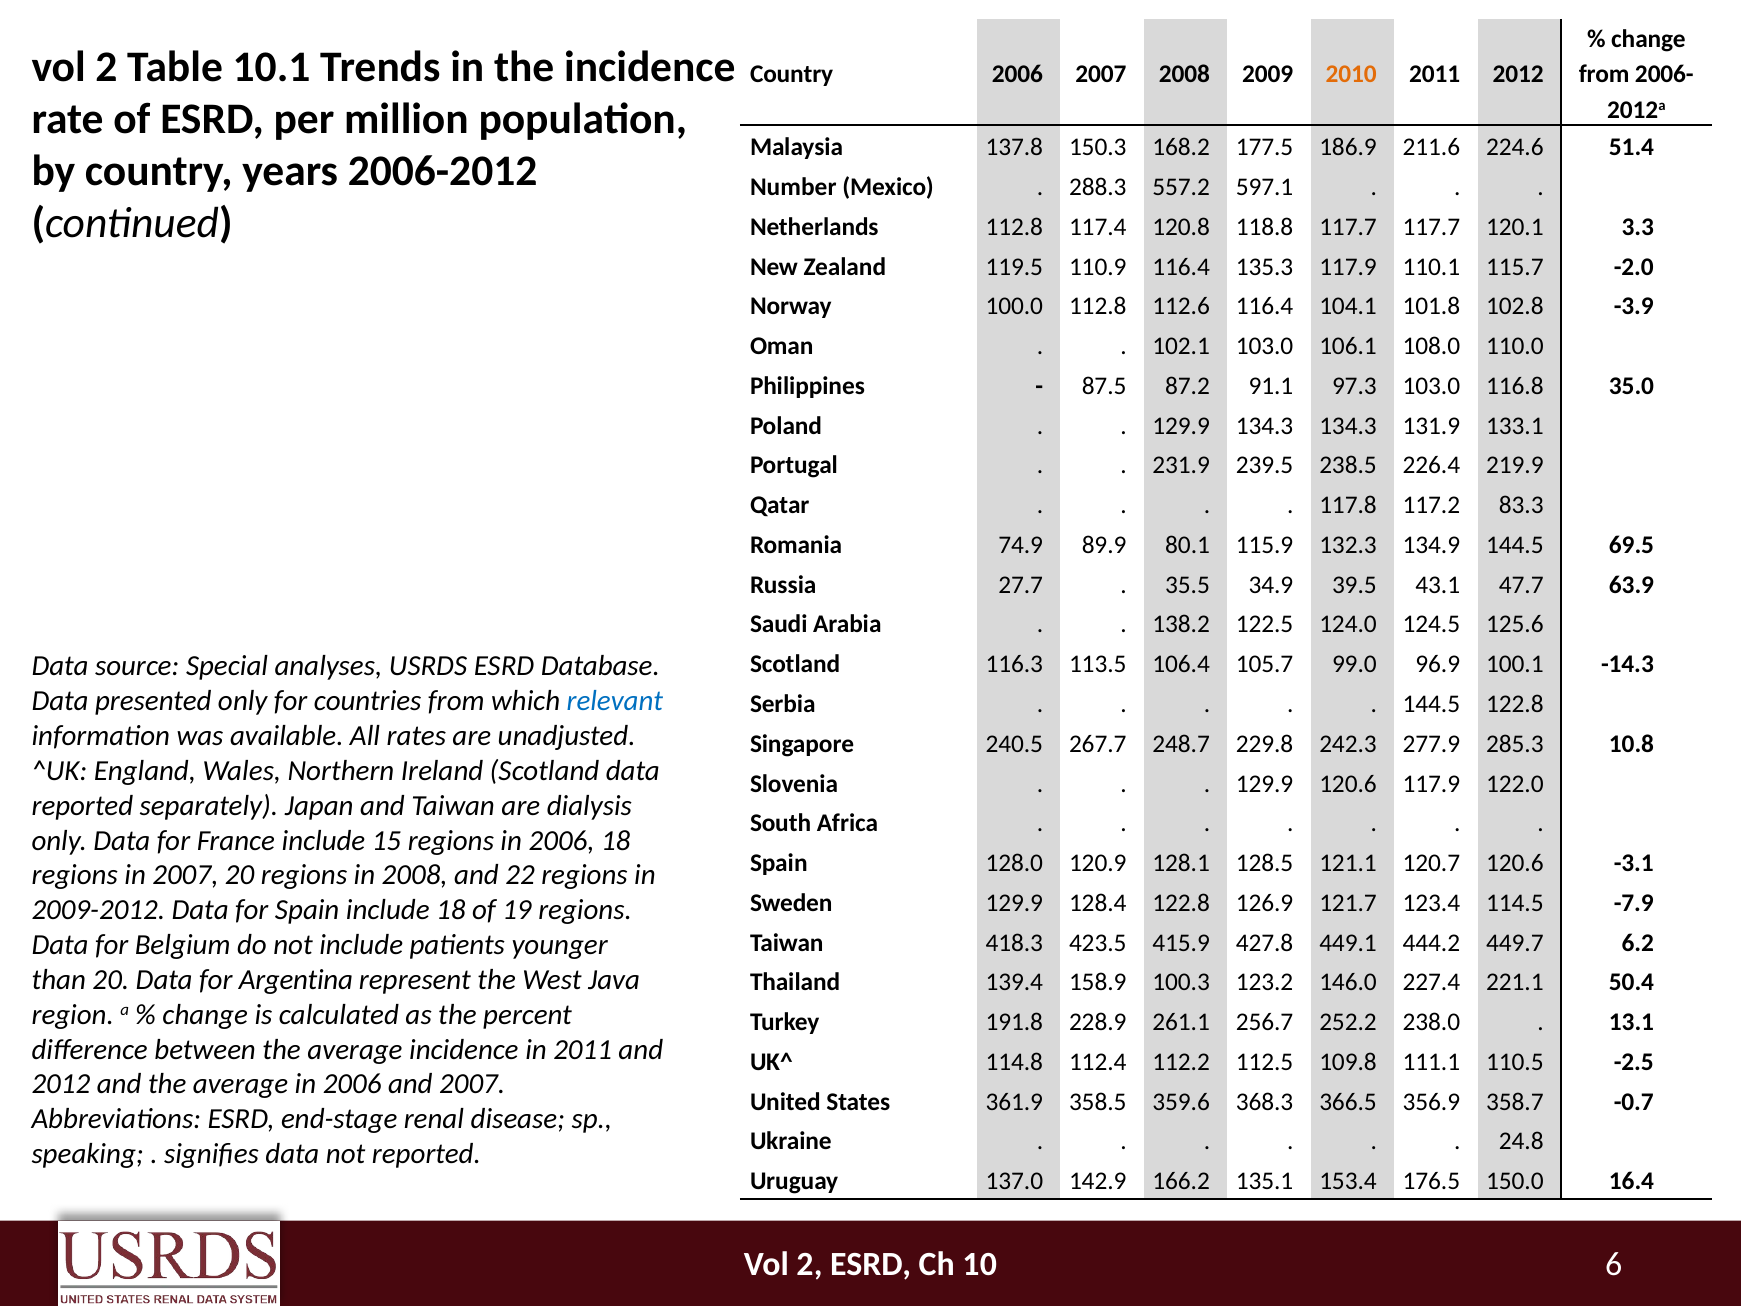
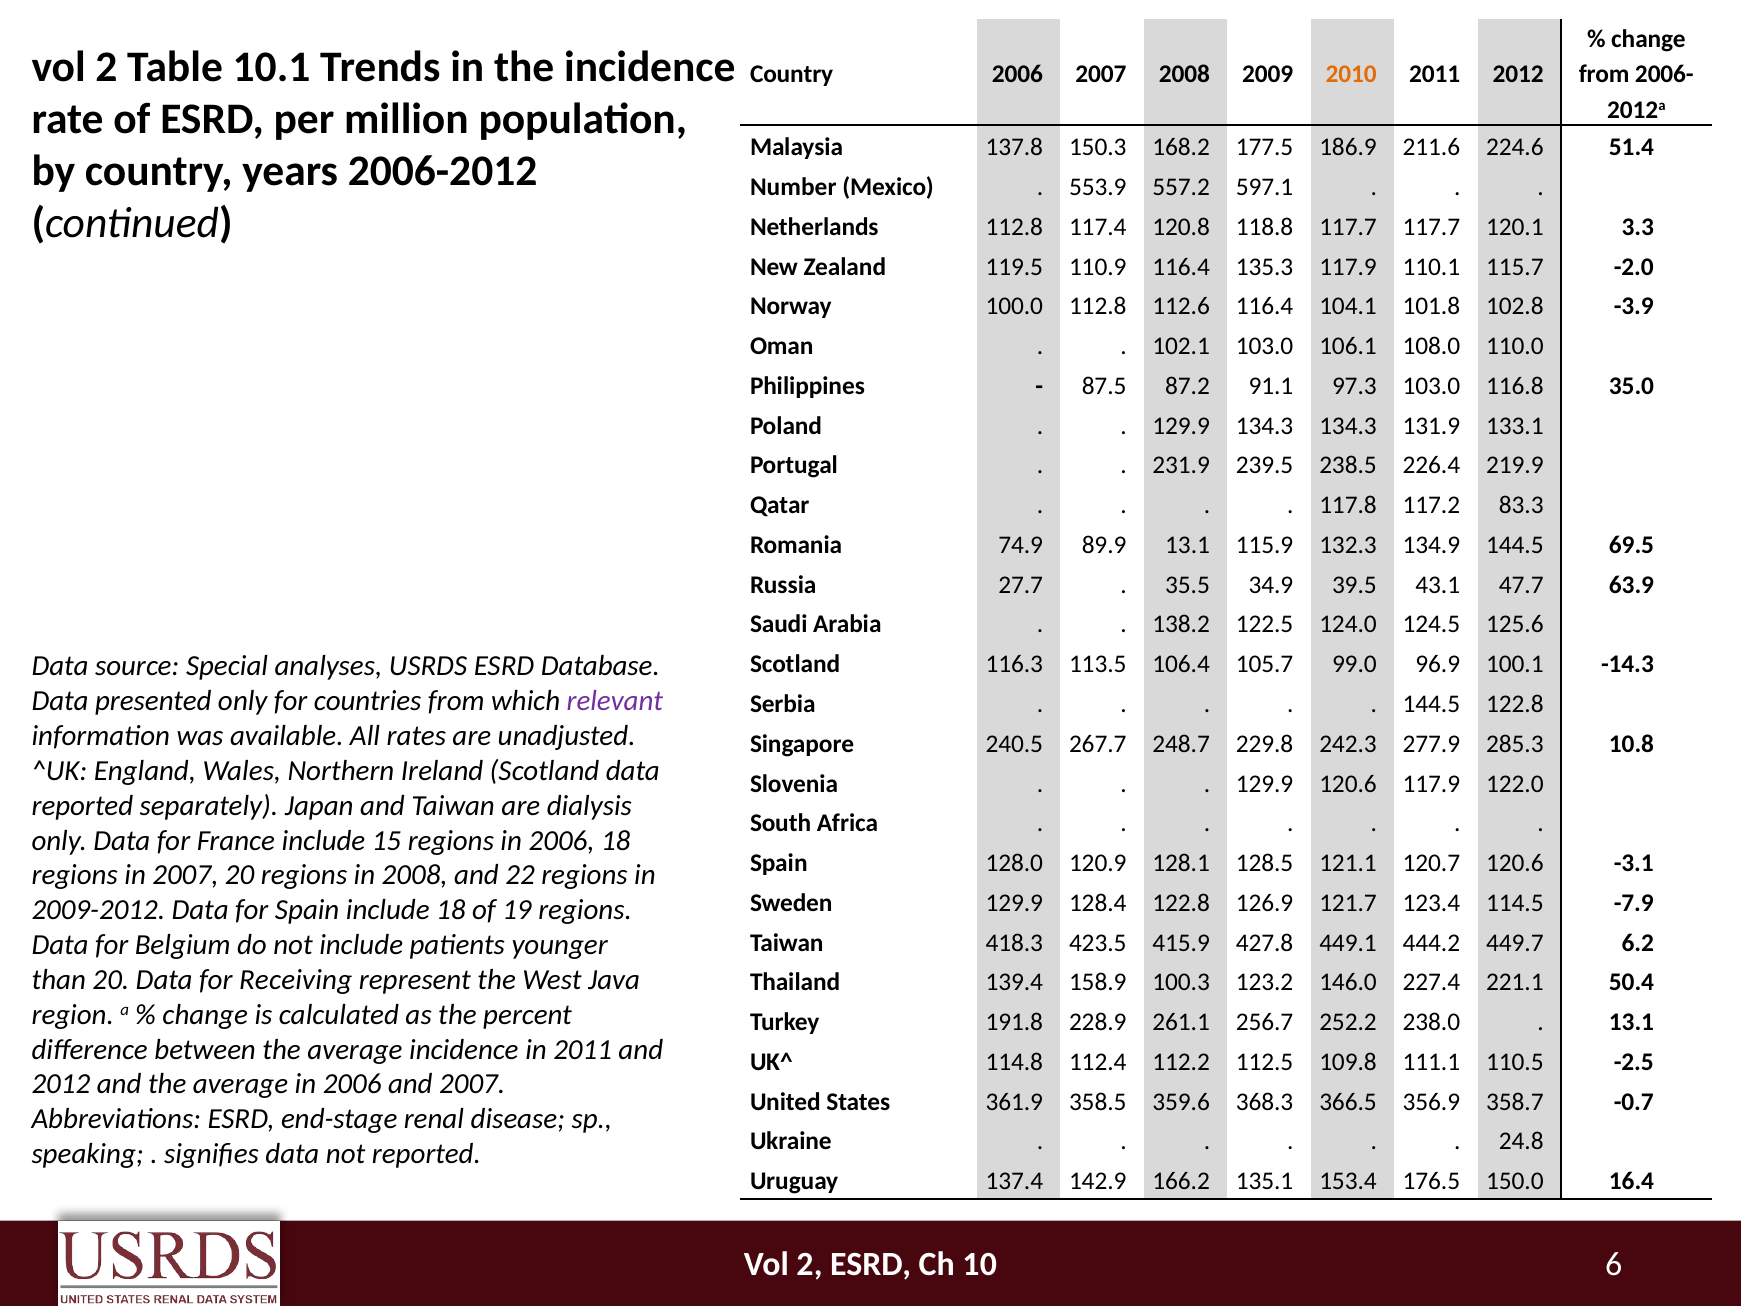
288.3: 288.3 -> 553.9 (1098, 187)
89.9 80.1: 80.1 -> 13.1 (1188, 545)
relevant colour: blue -> purple (615, 701)
Argentina: Argentina -> Receiving (296, 980)
137.0: 137.0 -> 137.4 (1014, 1181)
